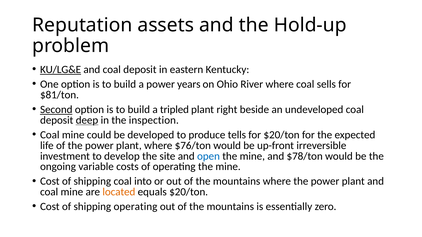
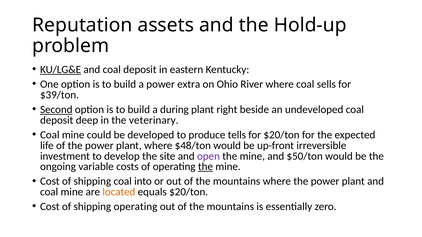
years: years -> extra (189, 84)
$81/ton: $81/ton -> $39/ton (59, 95)
tripled: tripled -> during (174, 110)
deep underline: present -> none (87, 120)
inspection: inspection -> veterinary (154, 120)
$76/ton: $76/ton -> $48/ton (193, 146)
open colour: blue -> purple (208, 156)
$78/ton: $78/ton -> $50/ton (305, 156)
the underline: none -> present (206, 167)
